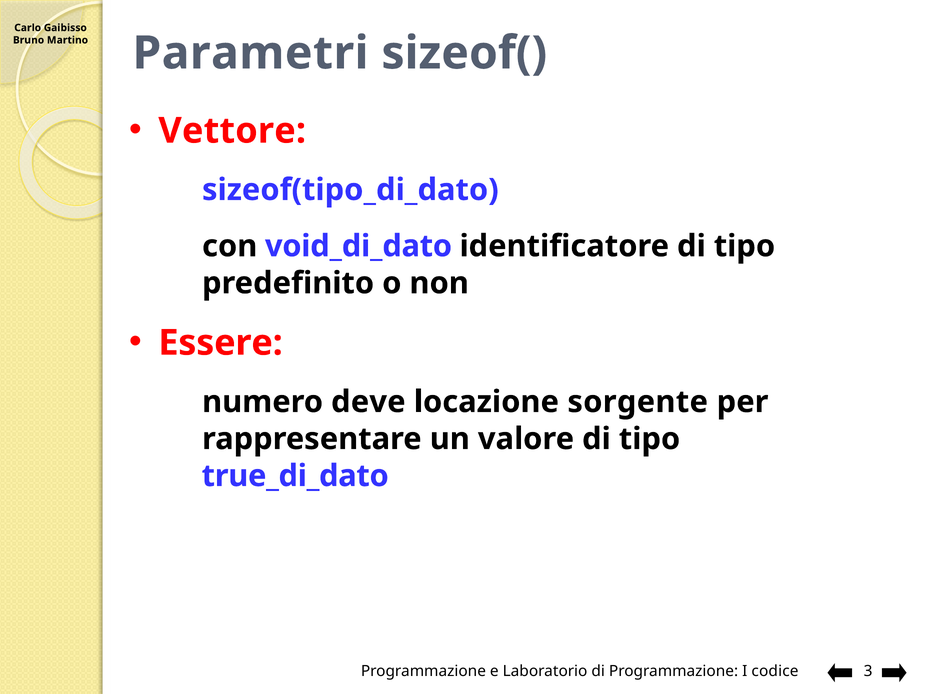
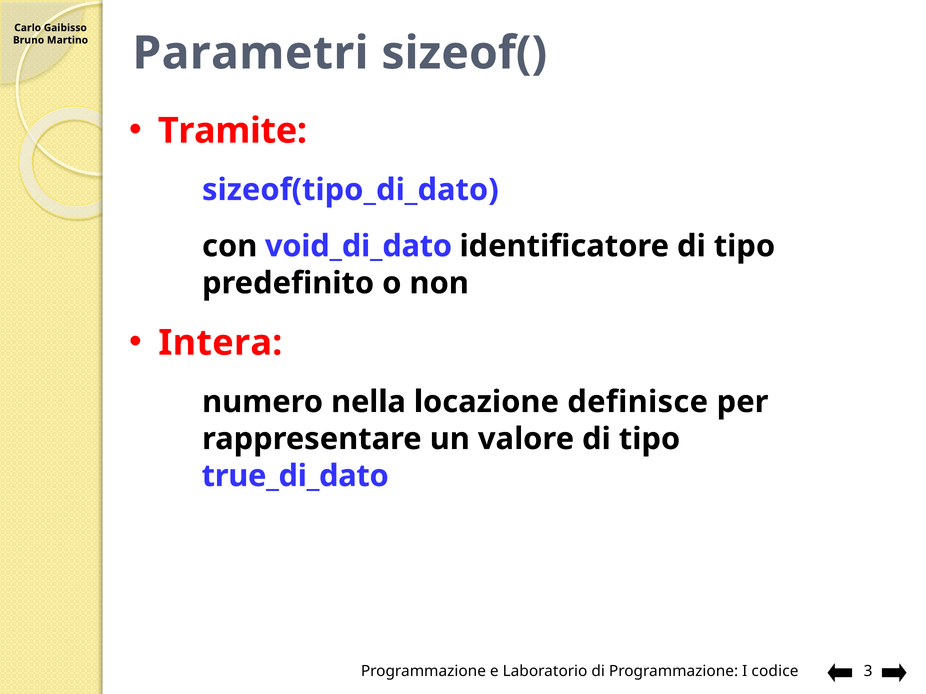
Vettore: Vettore -> Tramite (232, 131)
Essere: Essere -> Intera (220, 343)
deve: deve -> nella (369, 402)
sorgente: sorgente -> definisce (638, 402)
